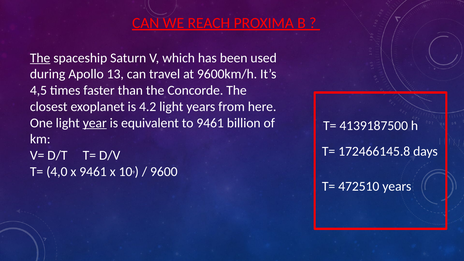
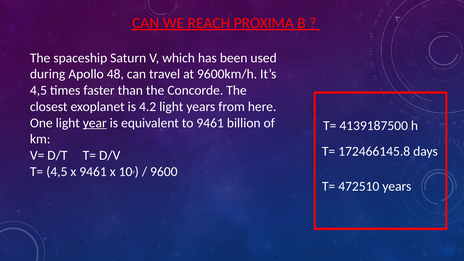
The underline: present -> none (40, 58)
13: 13 -> 48 (115, 74)
T= 4,0: 4,0 -> 4,5 (57, 172)
